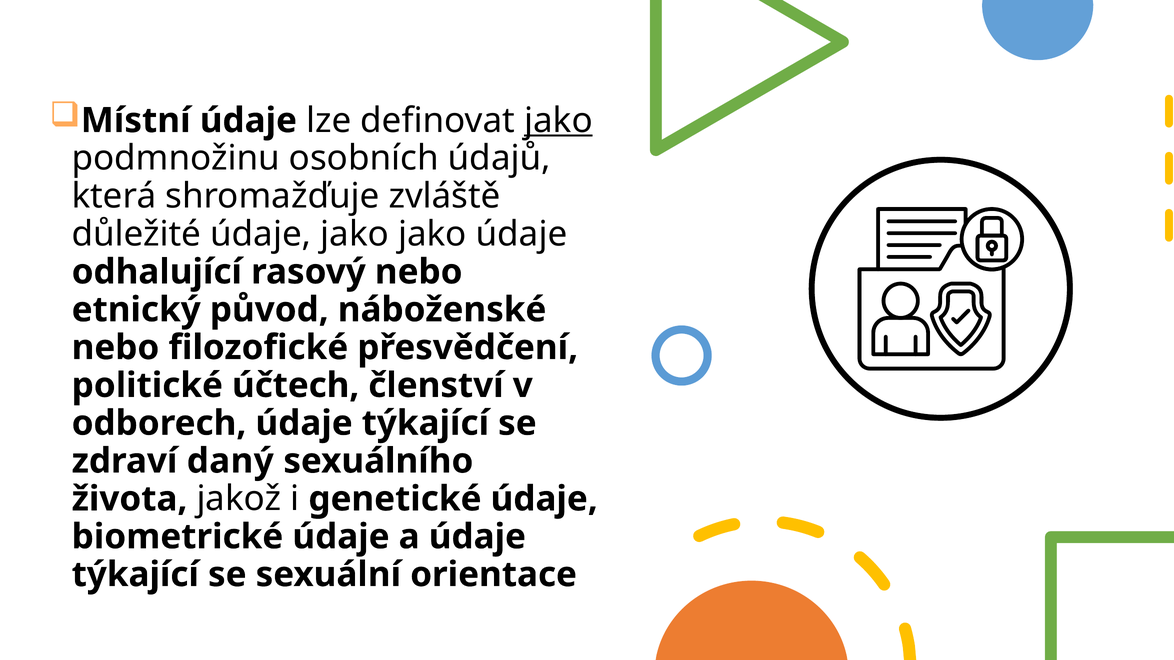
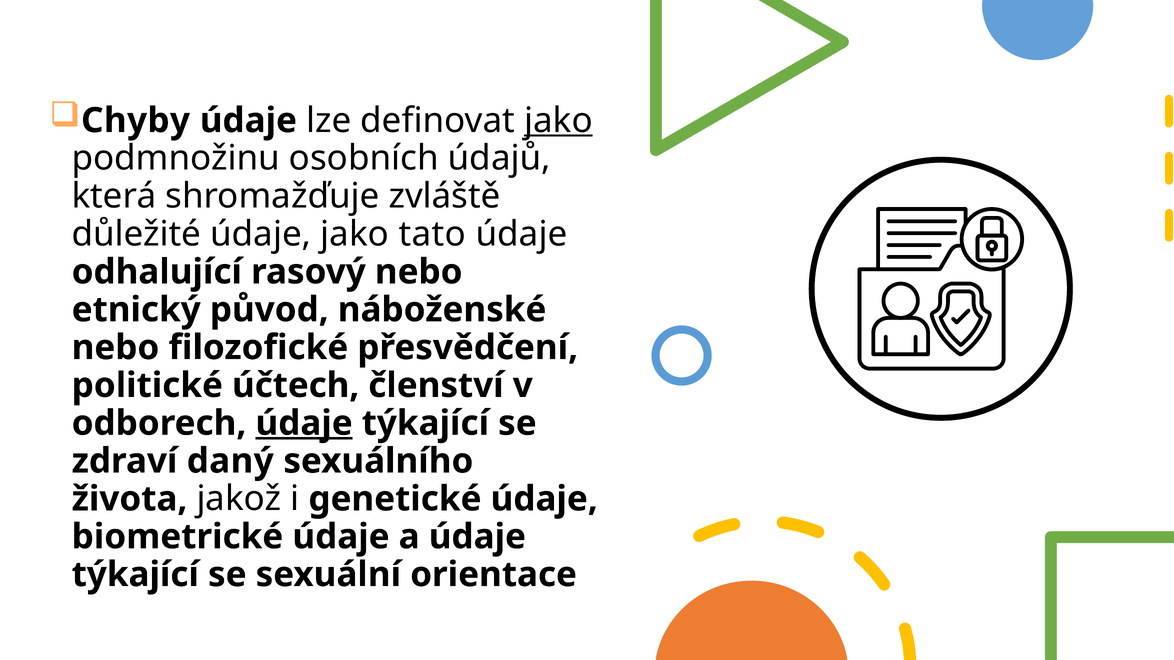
Místní: Místní -> Chyby (136, 121)
jako jako: jako -> tato (432, 234)
údaje underline: none -> present (304, 423)
